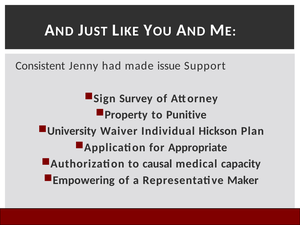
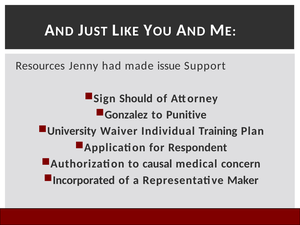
Consistent: Consistent -> Resources (40, 66)
Survey: Survey -> Should (136, 98)
Property: Property -> Gonzalez (126, 115)
Hickson: Hickson -> Training (218, 131)
Appropriate: Appropriate -> Respondent (198, 147)
capacity: capacity -> concern (241, 164)
Empowering: Empowering -> Incorporated (84, 180)
